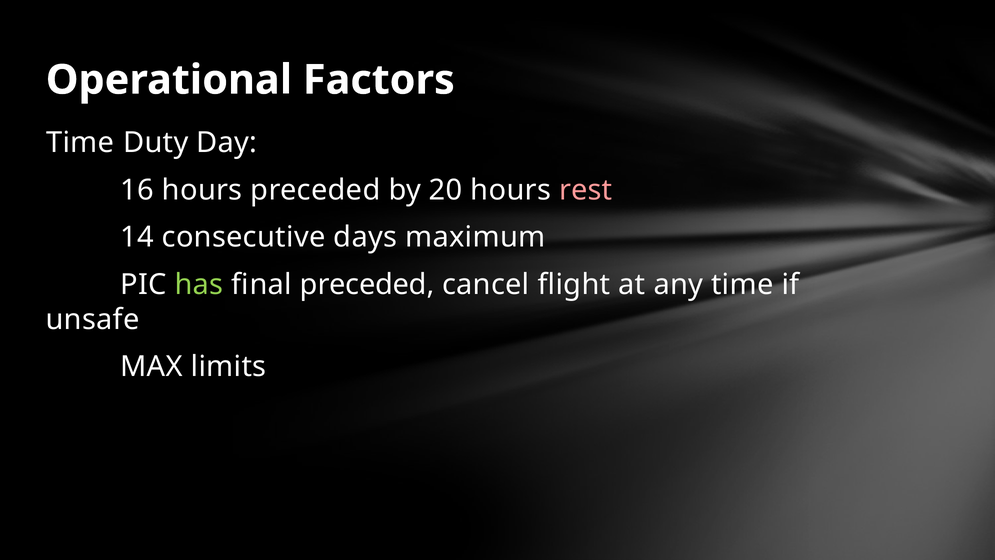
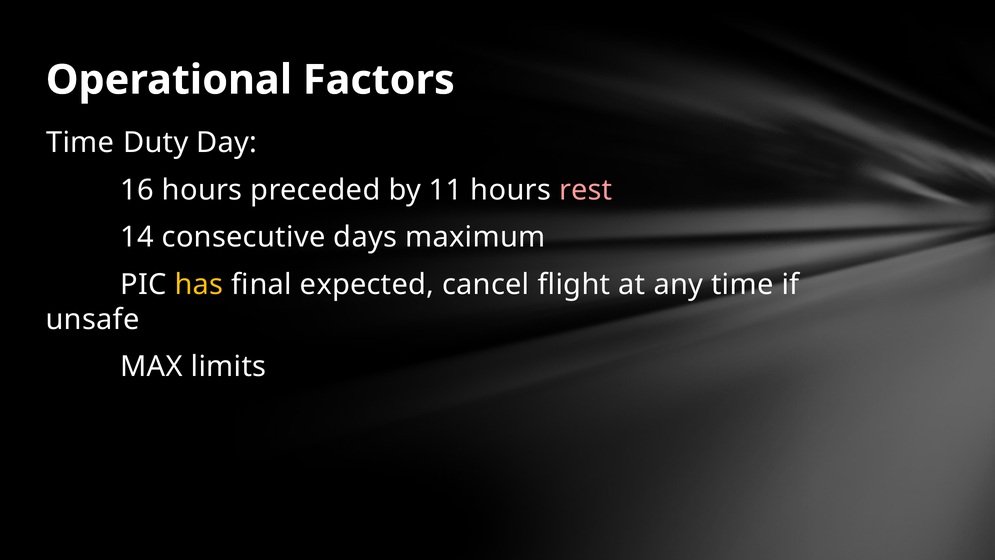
20: 20 -> 11 (446, 190)
has colour: light green -> yellow (199, 284)
final preceded: preceded -> expected (367, 284)
